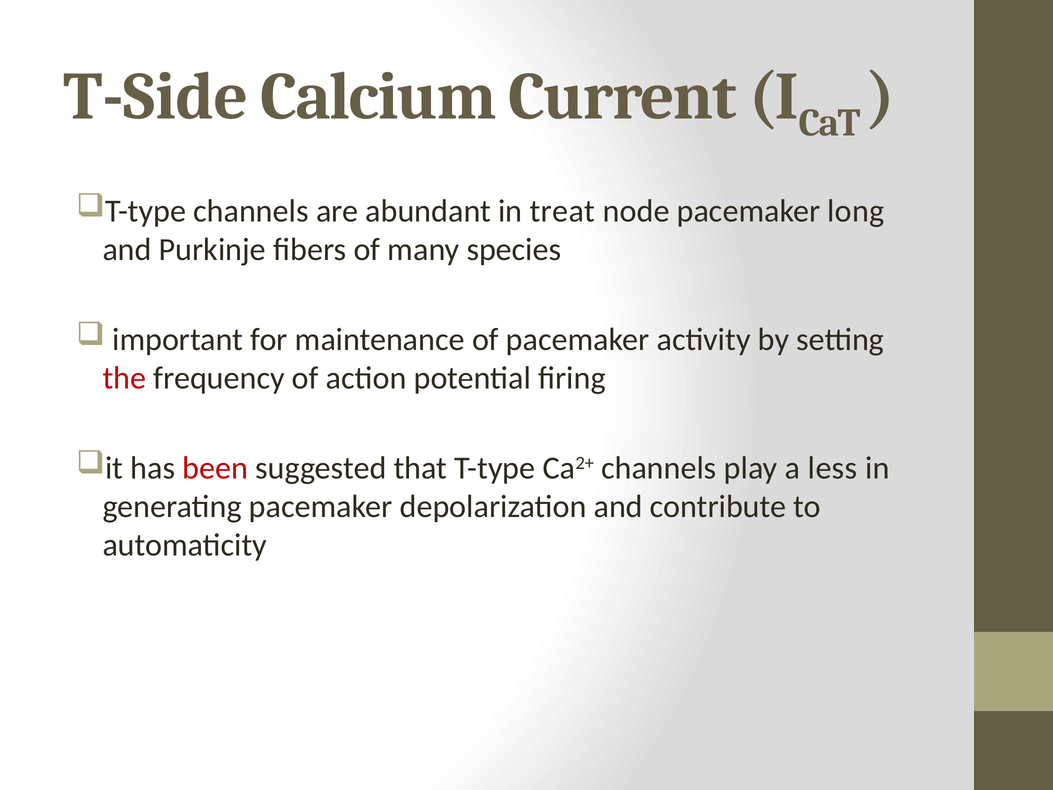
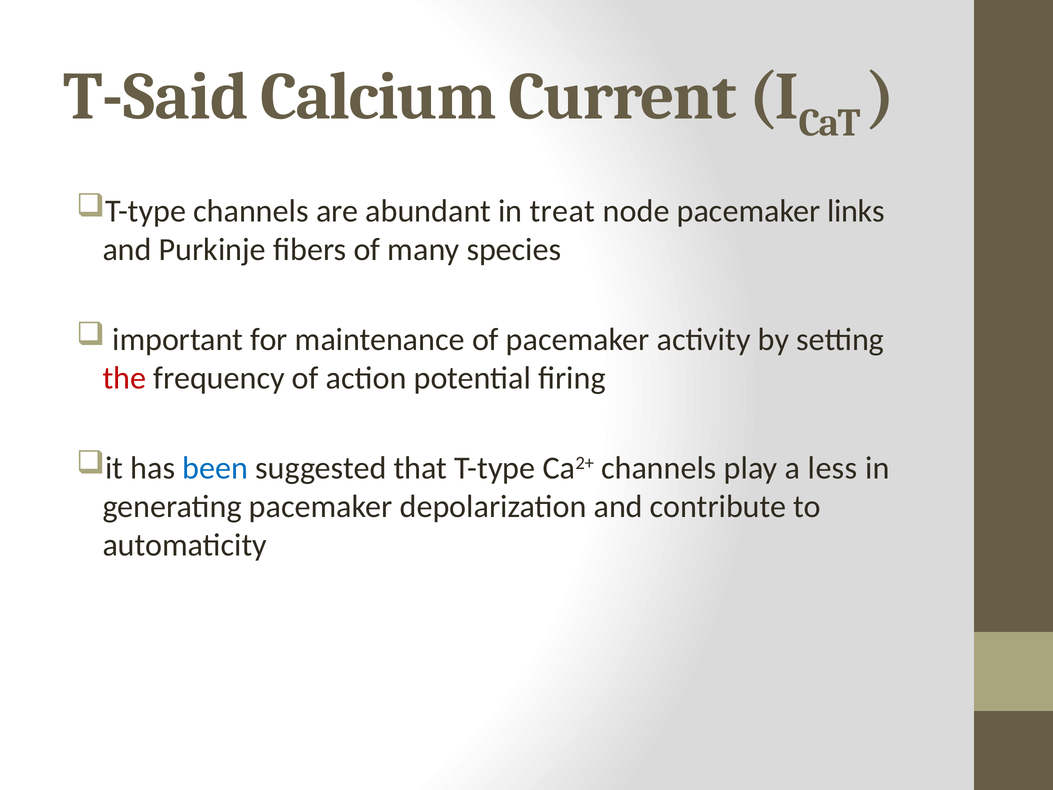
T-Side: T-Side -> T-Said (156, 97)
long: long -> links (856, 211)
been colour: red -> blue (215, 468)
